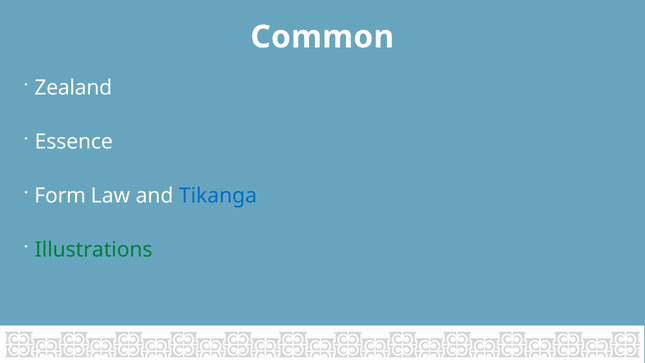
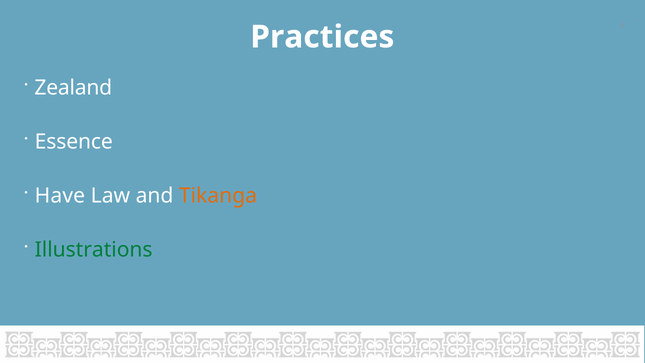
Common: Common -> Practices (322, 37)
Form: Form -> Have (60, 196)
Tikanga colour: blue -> orange (218, 196)
